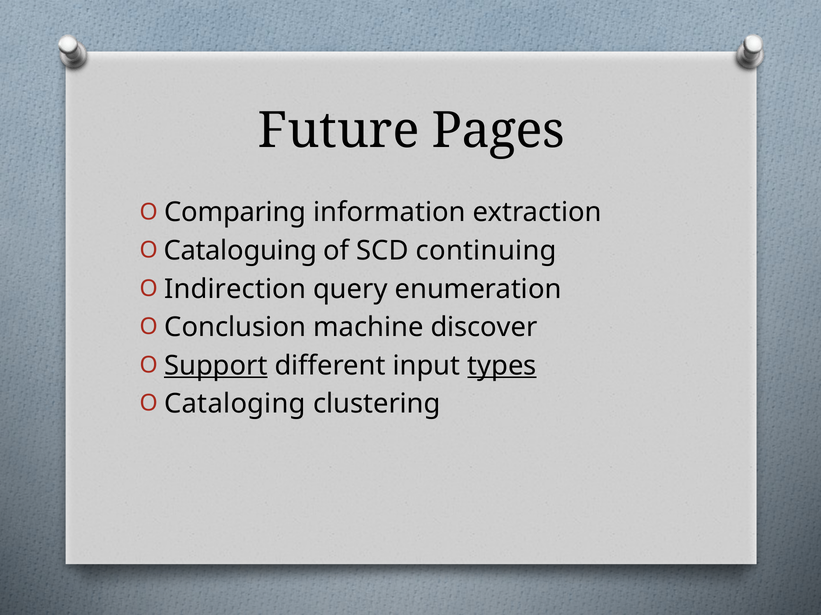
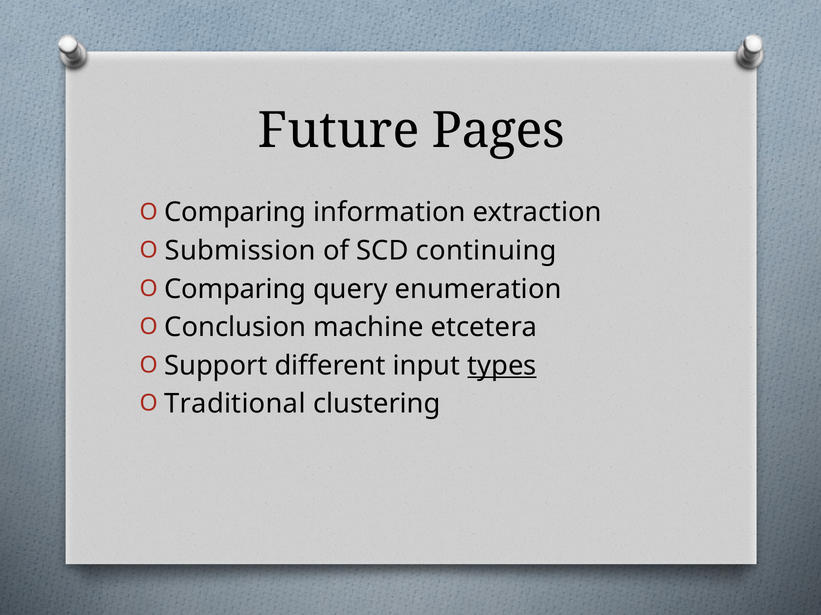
Cataloguing: Cataloguing -> Submission (240, 251)
Indirection: Indirection -> Comparing (235, 289)
discover: discover -> etcetera (484, 328)
Support underline: present -> none (216, 366)
Cataloging: Cataloging -> Traditional (235, 404)
